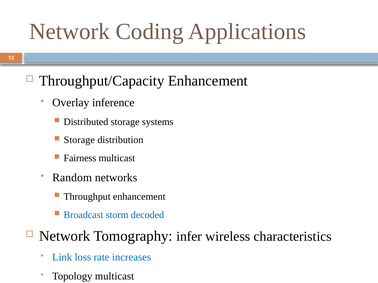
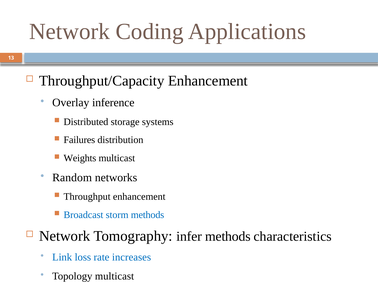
Storage: Storage -> Failures (79, 140)
Fairness: Fairness -> Weights (80, 158)
storm decoded: decoded -> methods (148, 215)
infer wireless: wireless -> methods (228, 237)
